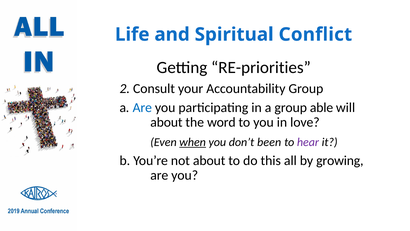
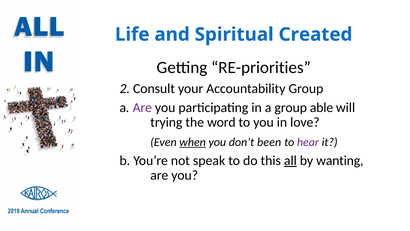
Conflict: Conflict -> Created (315, 34)
Are colour: blue -> purple (142, 107)
about: about -> trying (166, 122)
not about: about -> speak (209, 160)
all underline: none -> present (290, 160)
growing: growing -> wanting (340, 160)
